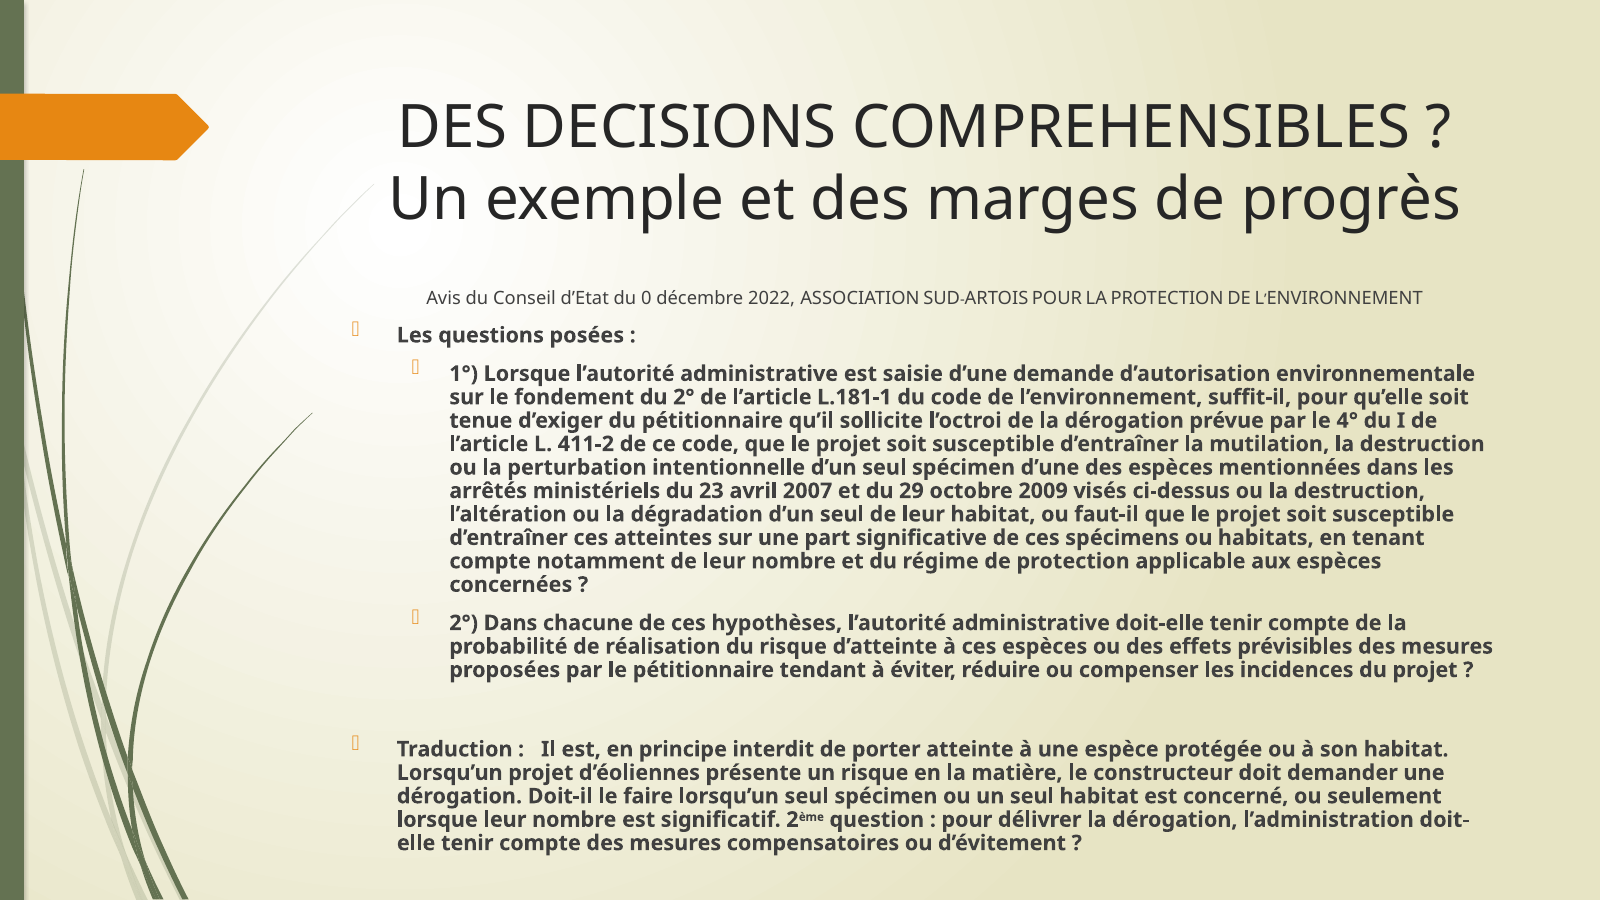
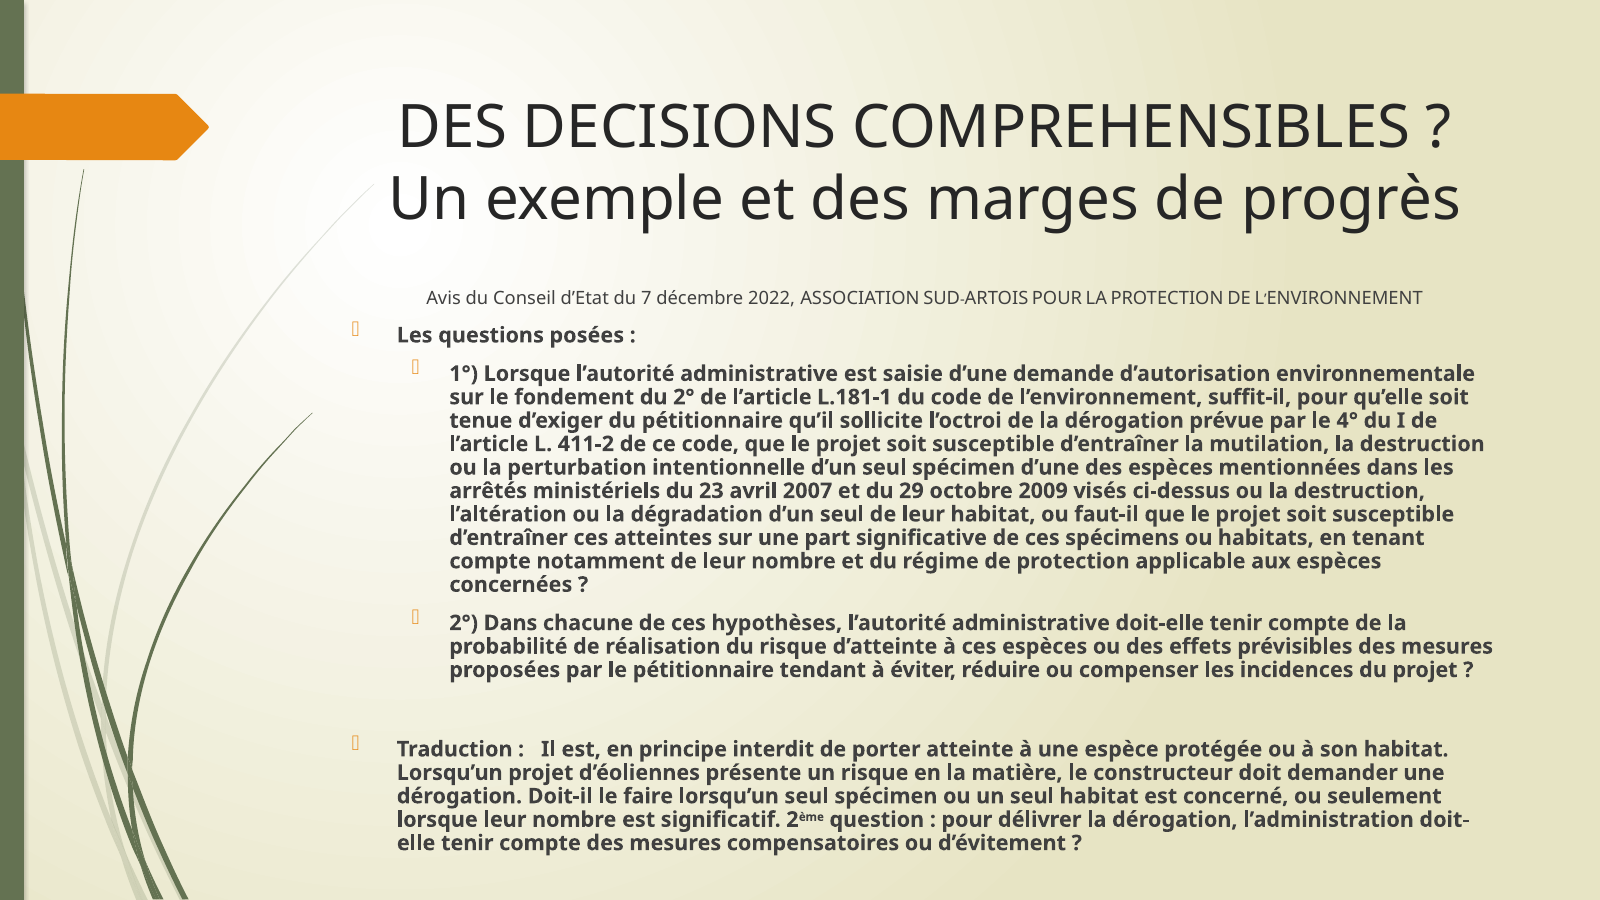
0: 0 -> 7 (646, 298)
